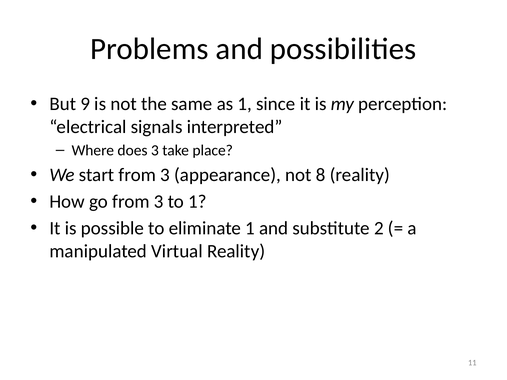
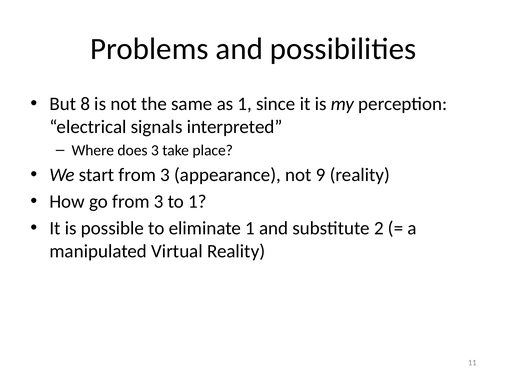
9: 9 -> 8 (85, 104)
8: 8 -> 9 (321, 175)
